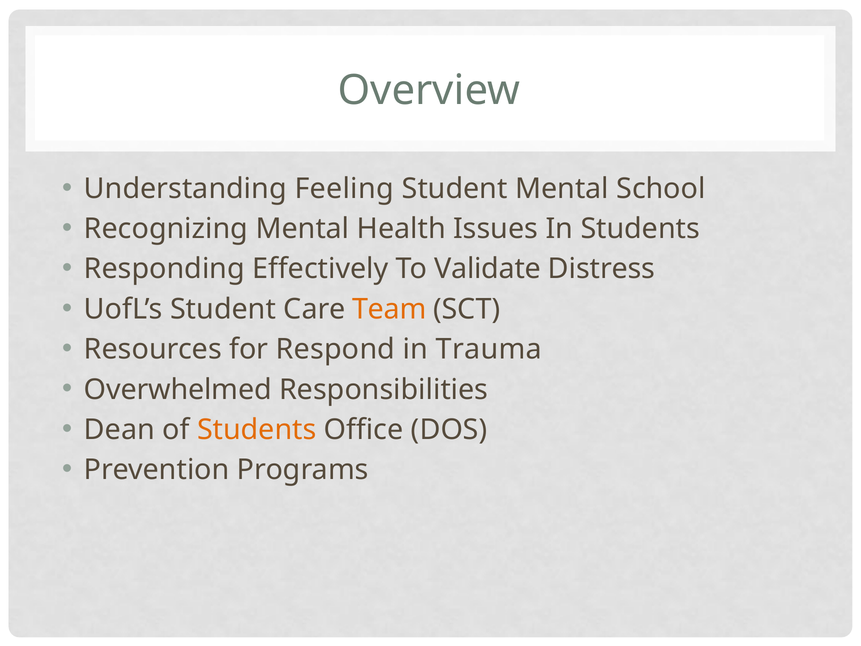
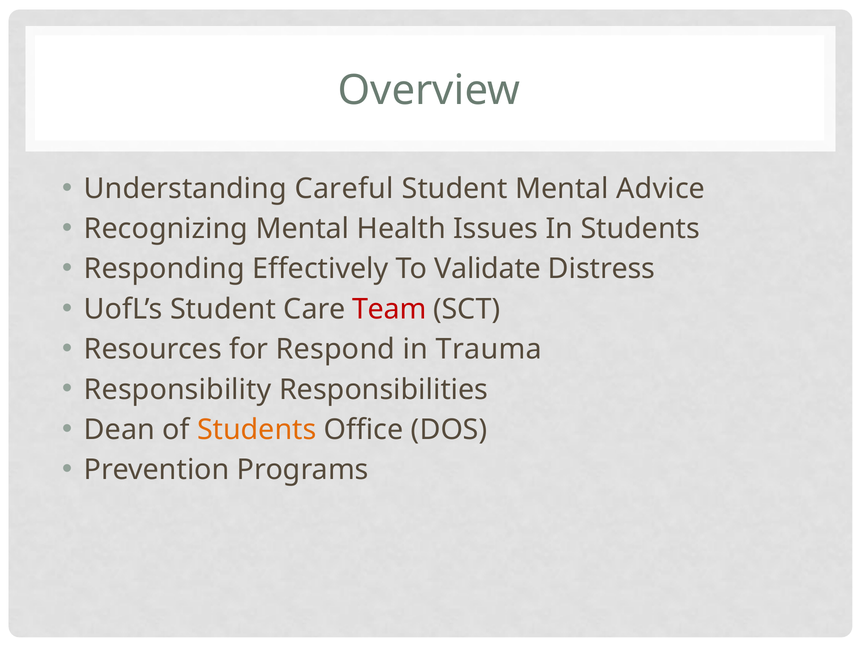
Feeling: Feeling -> Careful (344, 189)
School: School -> Advice (661, 189)
Team colour: orange -> red (389, 309)
Overwhelmed: Overwhelmed -> Responsibility (178, 389)
